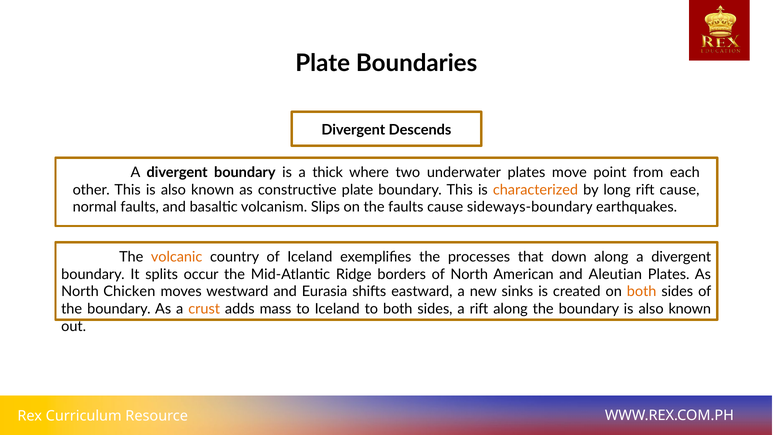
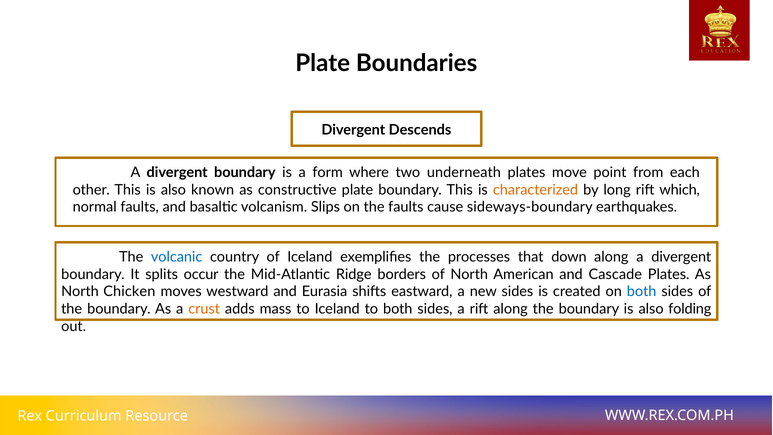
thick: thick -> form (328, 172)
underwater: underwater -> underneath (464, 172)
rift cause: cause -> which (680, 190)
volcanic colour: orange -> blue (177, 257)
Aleutian: Aleutian -> Cascade (615, 274)
new sinks: sinks -> sides (517, 292)
both colour: orange -> blue (642, 292)
boundary is also known: known -> folding (690, 309)
